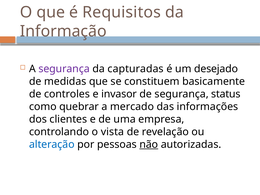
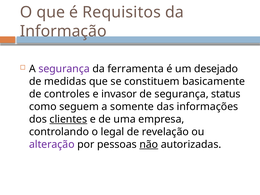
capturadas: capturadas -> ferramenta (136, 69)
quebrar: quebrar -> seguem (79, 107)
mercado: mercado -> somente (132, 107)
clientes underline: none -> present (68, 119)
vista: vista -> legal (113, 132)
alteração colour: blue -> purple (52, 144)
